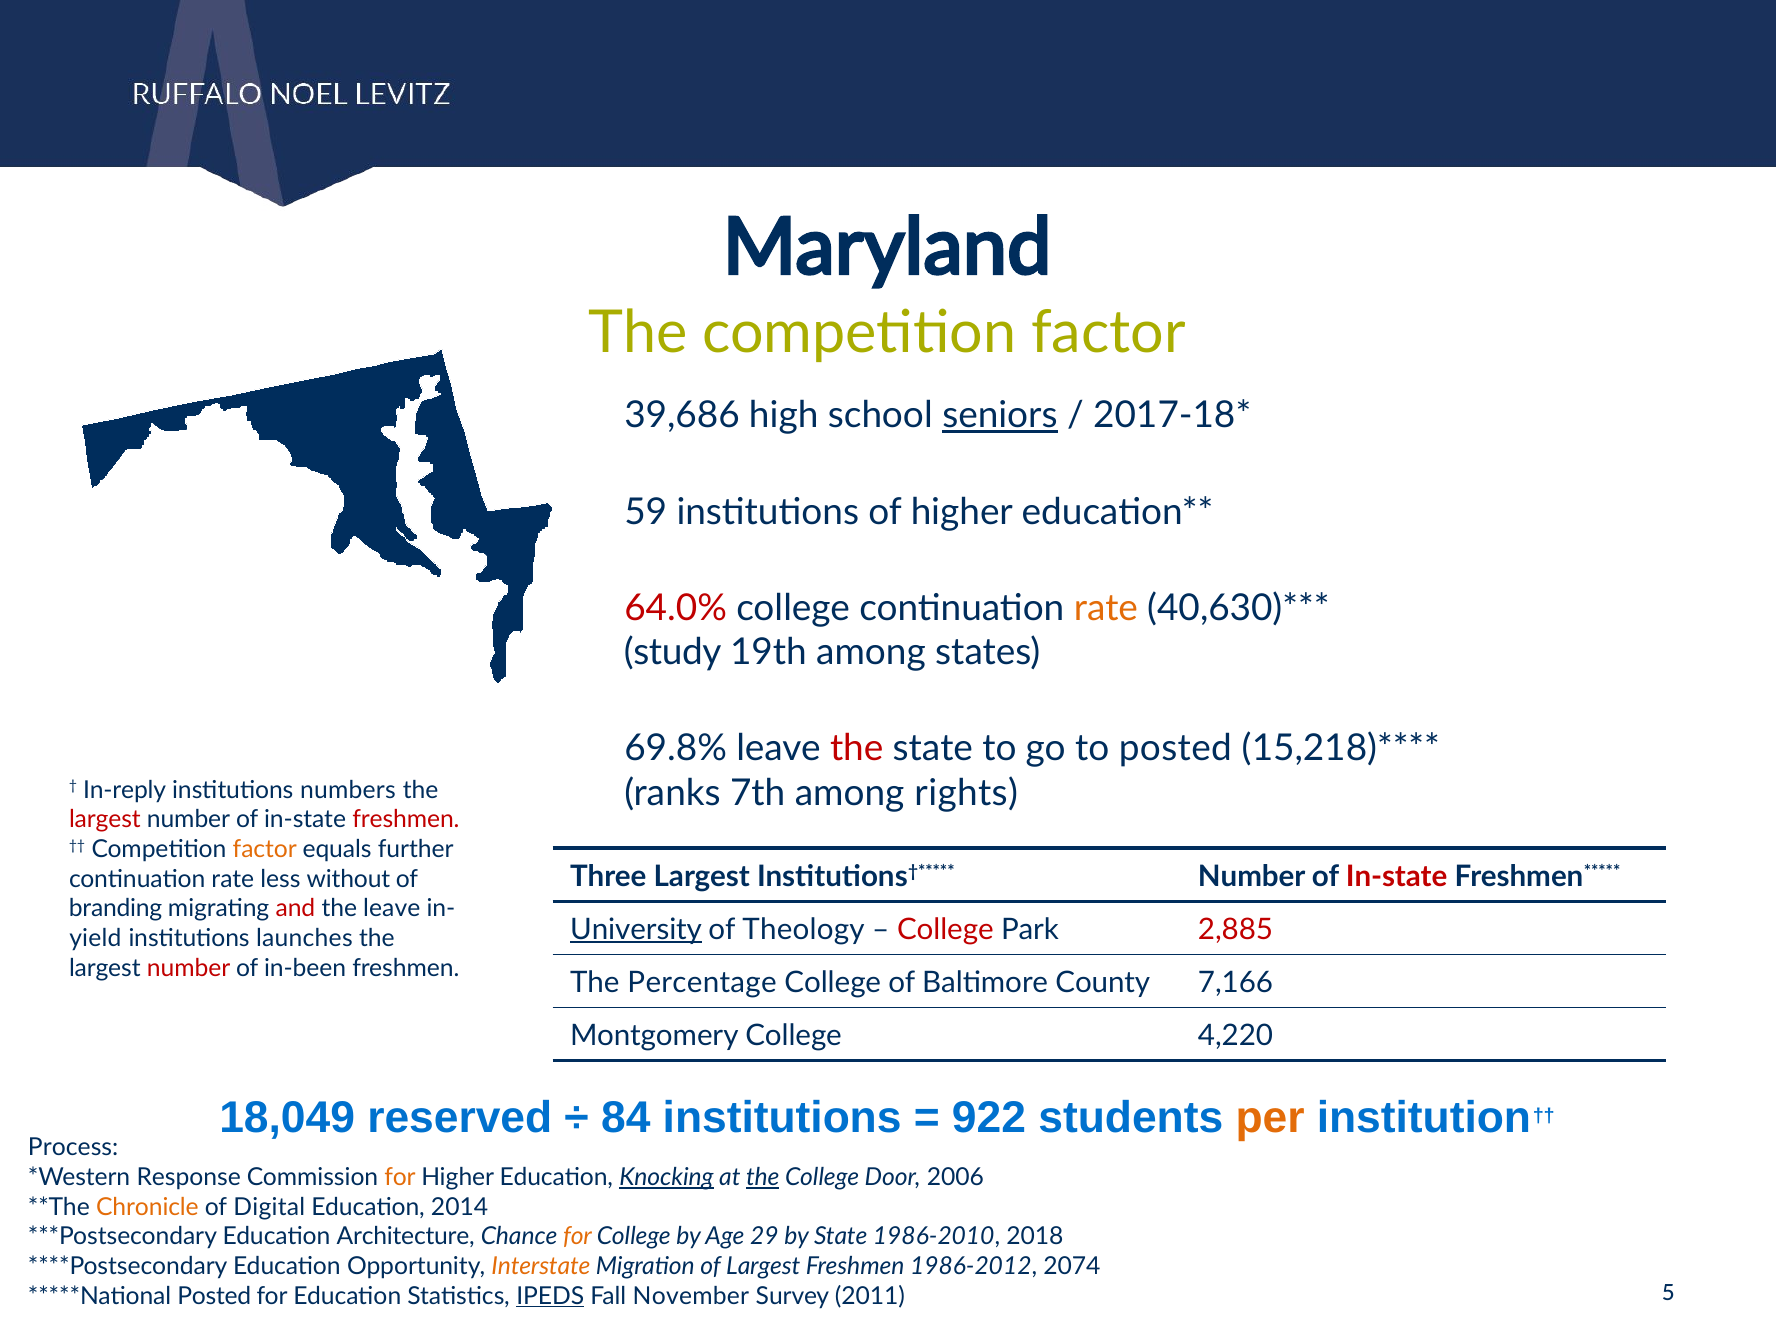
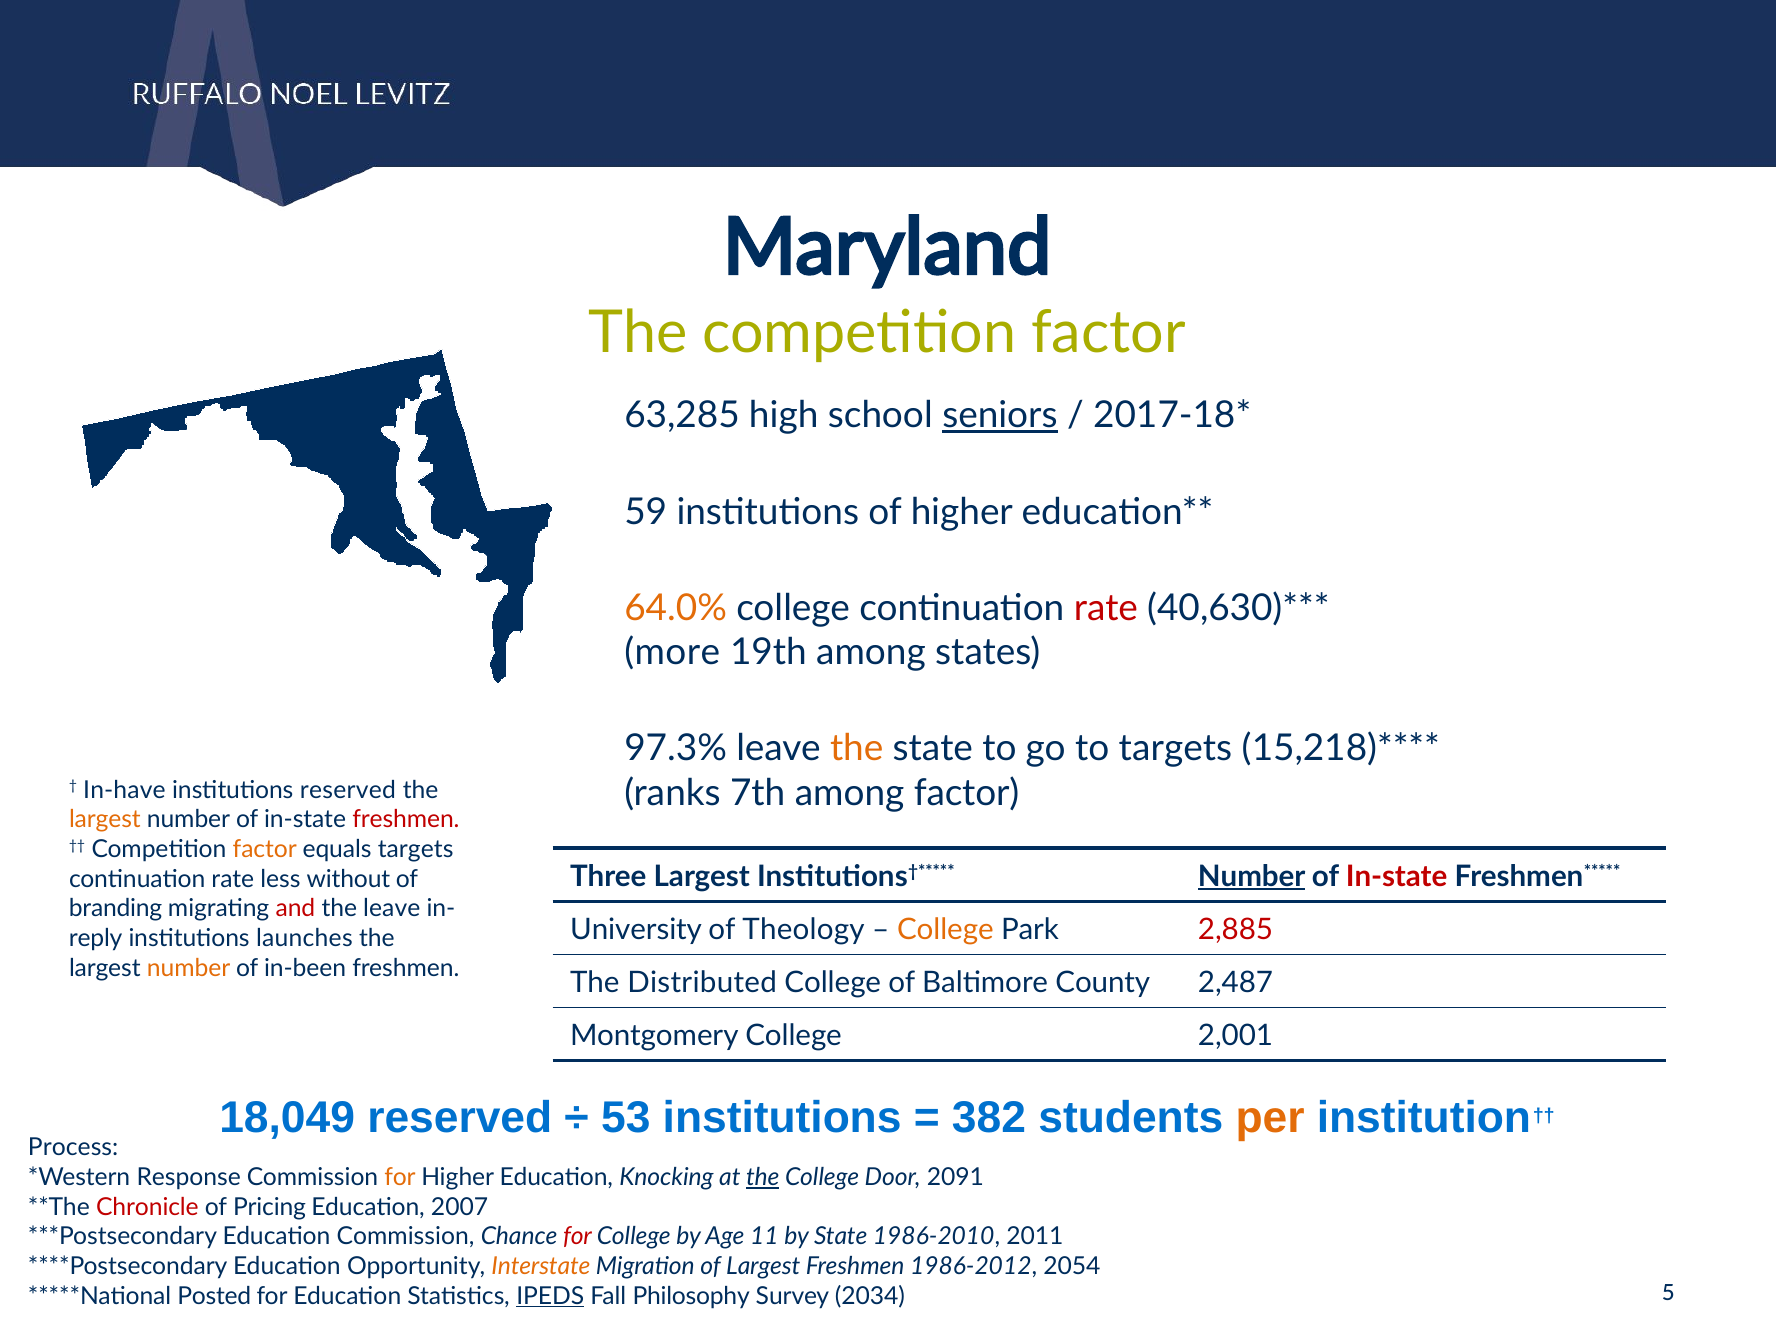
39,686: 39,686 -> 63,285 (682, 416)
64.0% colour: red -> orange (676, 608)
rate colour: orange -> red (1106, 608)
study: study -> more (672, 652)
69.8%: 69.8% -> 97.3% (676, 749)
the colour: red -> orange (857, 749)
to posted: posted -> targets (1176, 749)
among rights: rights -> factor (967, 793)
In-reply: In-reply -> In-have (124, 790)
institutions numbers: numbers -> reserved (348, 790)
largest colour: red -> orange (105, 820)
equals further: further -> targets (416, 849)
Number underline: none -> present (1252, 876)
University underline: present -> none (636, 930)
College colour: red -> orange (945, 930)
yield: yield -> reply (96, 938)
number colour: red -> orange (189, 968)
Percentage: Percentage -> Distributed (702, 983)
7,166: 7,166 -> 2,487 (1236, 983)
4,220: 4,220 -> 2,001 (1236, 1036)
84: 84 -> 53 (626, 1118)
922: 922 -> 382 (989, 1118)
Knocking underline: present -> none (666, 1177)
2006: 2006 -> 2091 (955, 1177)
Chronicle colour: orange -> red (147, 1207)
Digital: Digital -> Pricing (270, 1207)
2014: 2014 -> 2007 (460, 1207)
Education Architecture: Architecture -> Commission (406, 1237)
for colour: orange -> red (577, 1237)
29: 29 -> 11 (764, 1237)
2018: 2018 -> 2011 (1035, 1237)
2074: 2074 -> 2054 (1072, 1266)
November: November -> Philosophy (691, 1296)
2011: 2011 -> 2034 (870, 1296)
